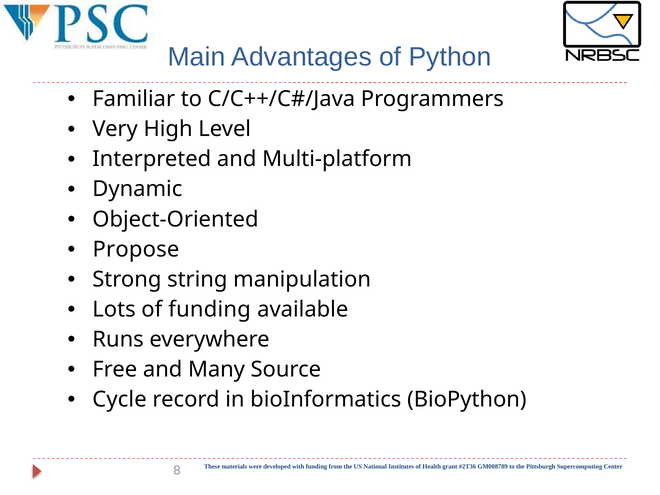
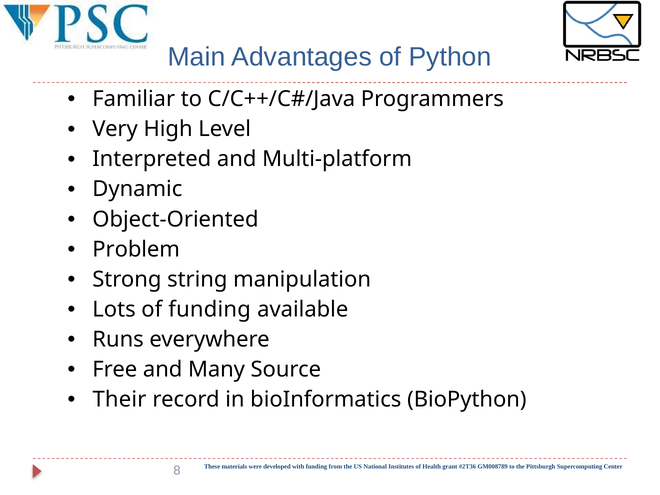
Propose: Propose -> Problem (136, 249)
Cycle: Cycle -> Their (119, 399)
